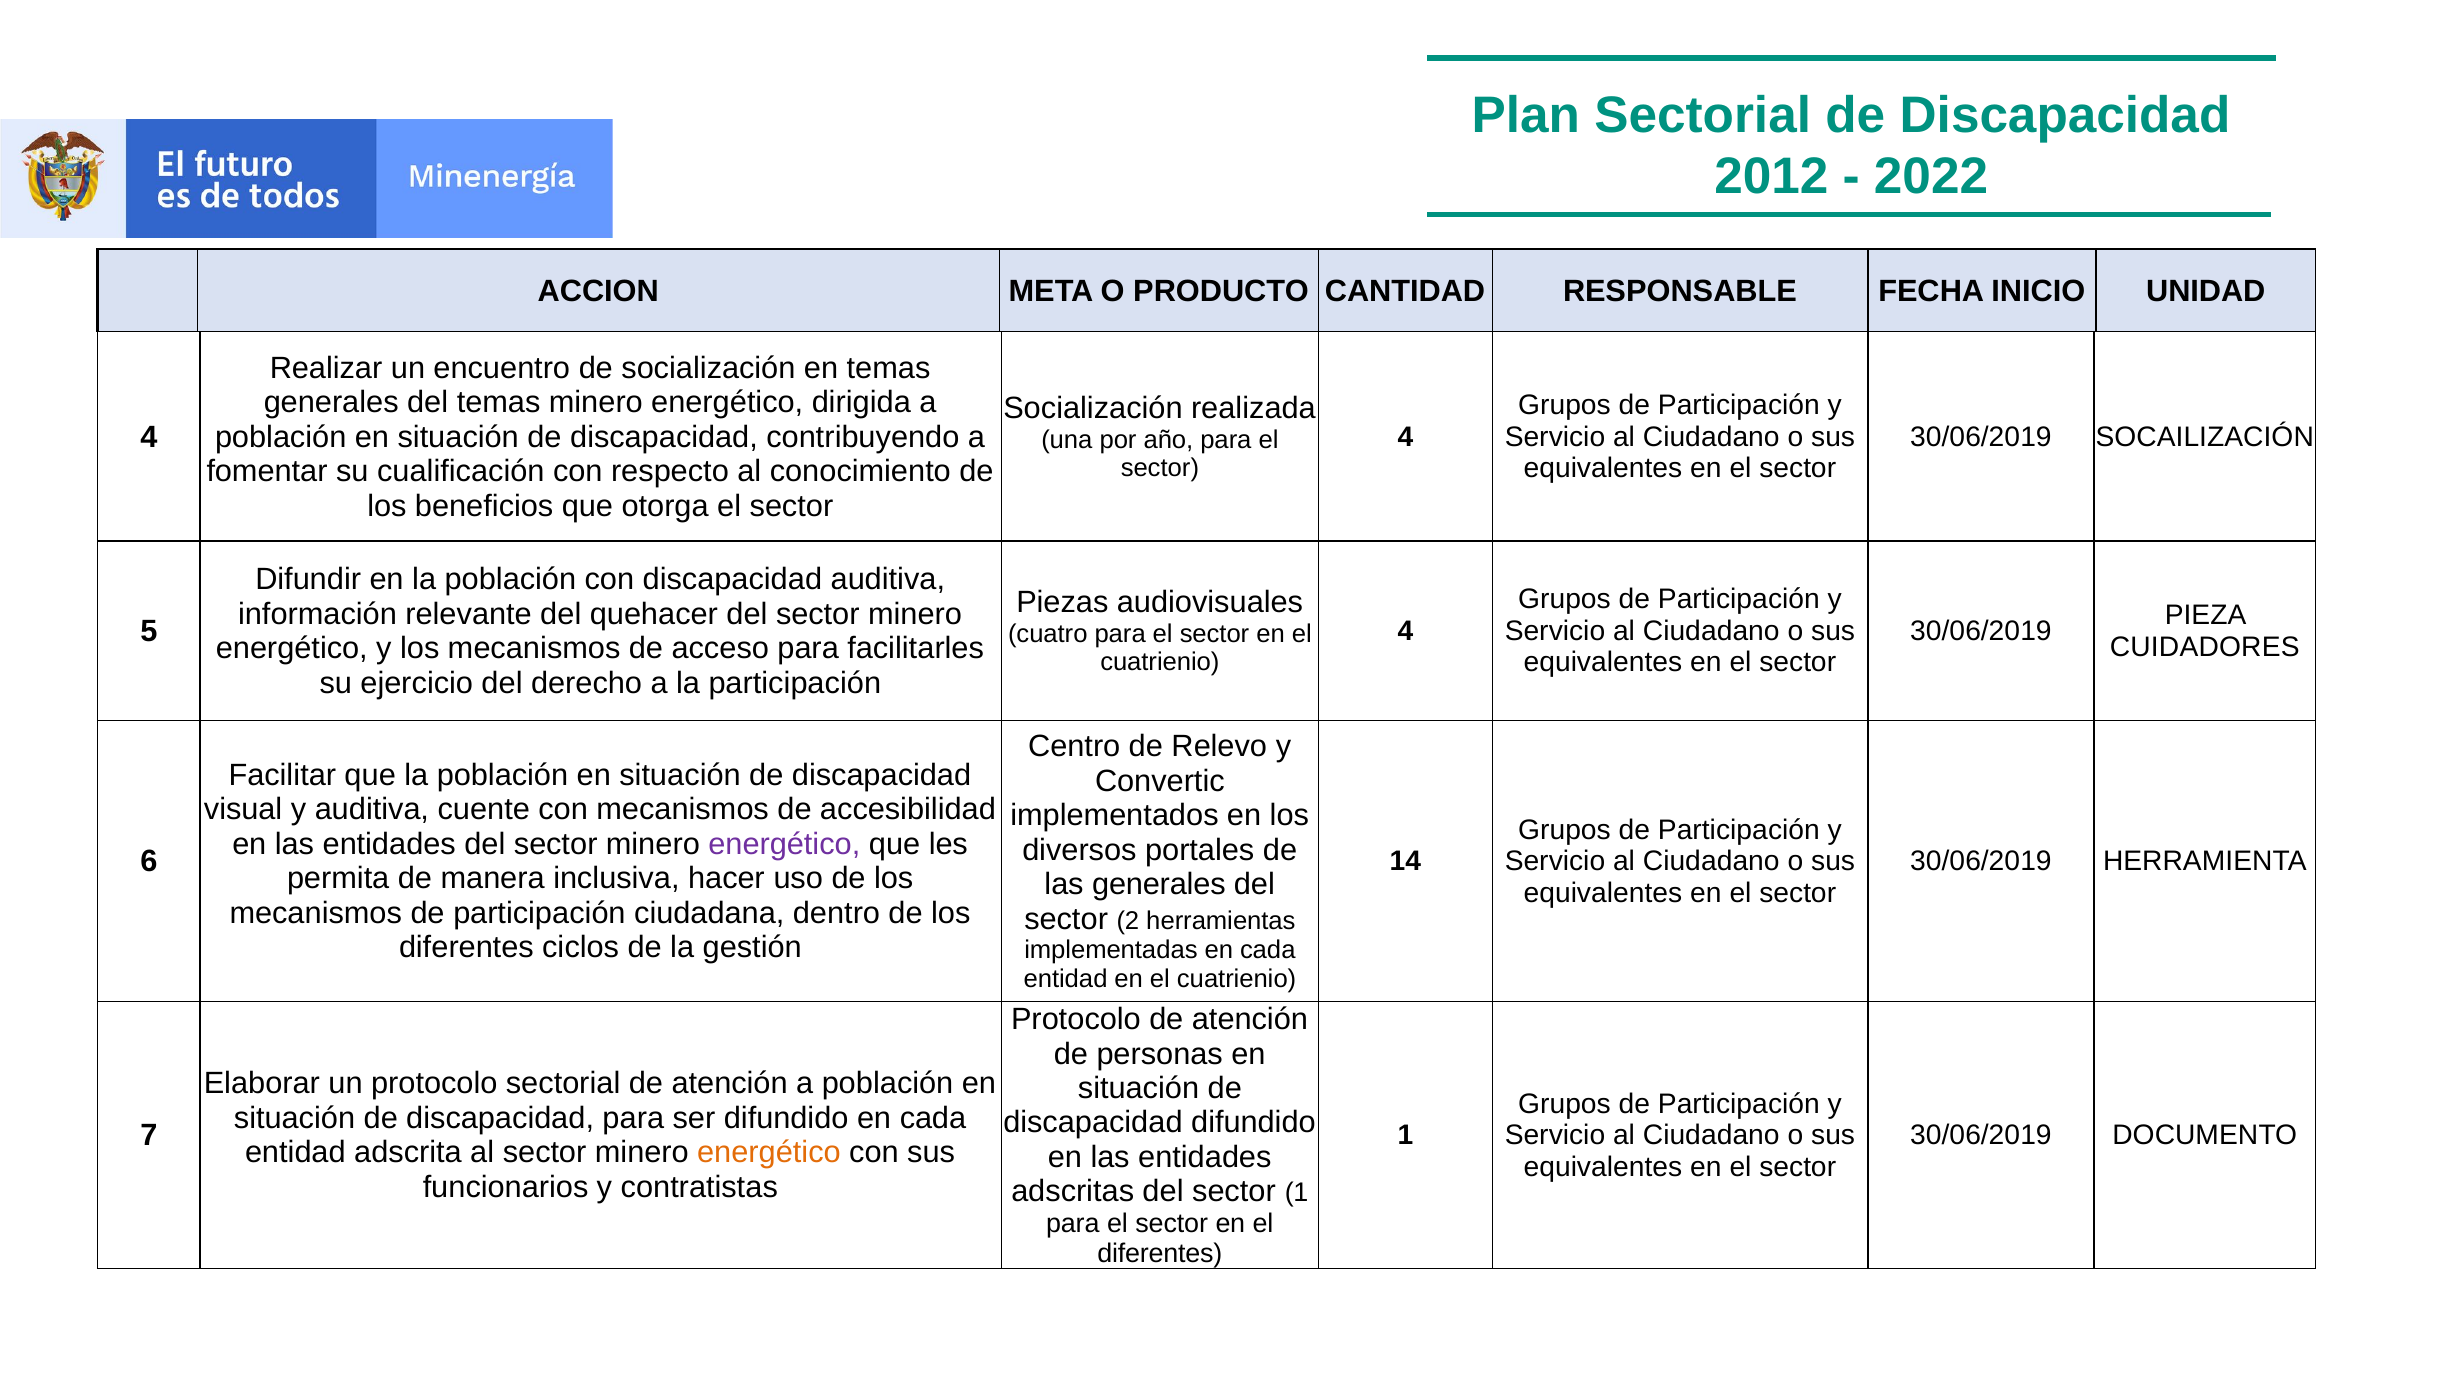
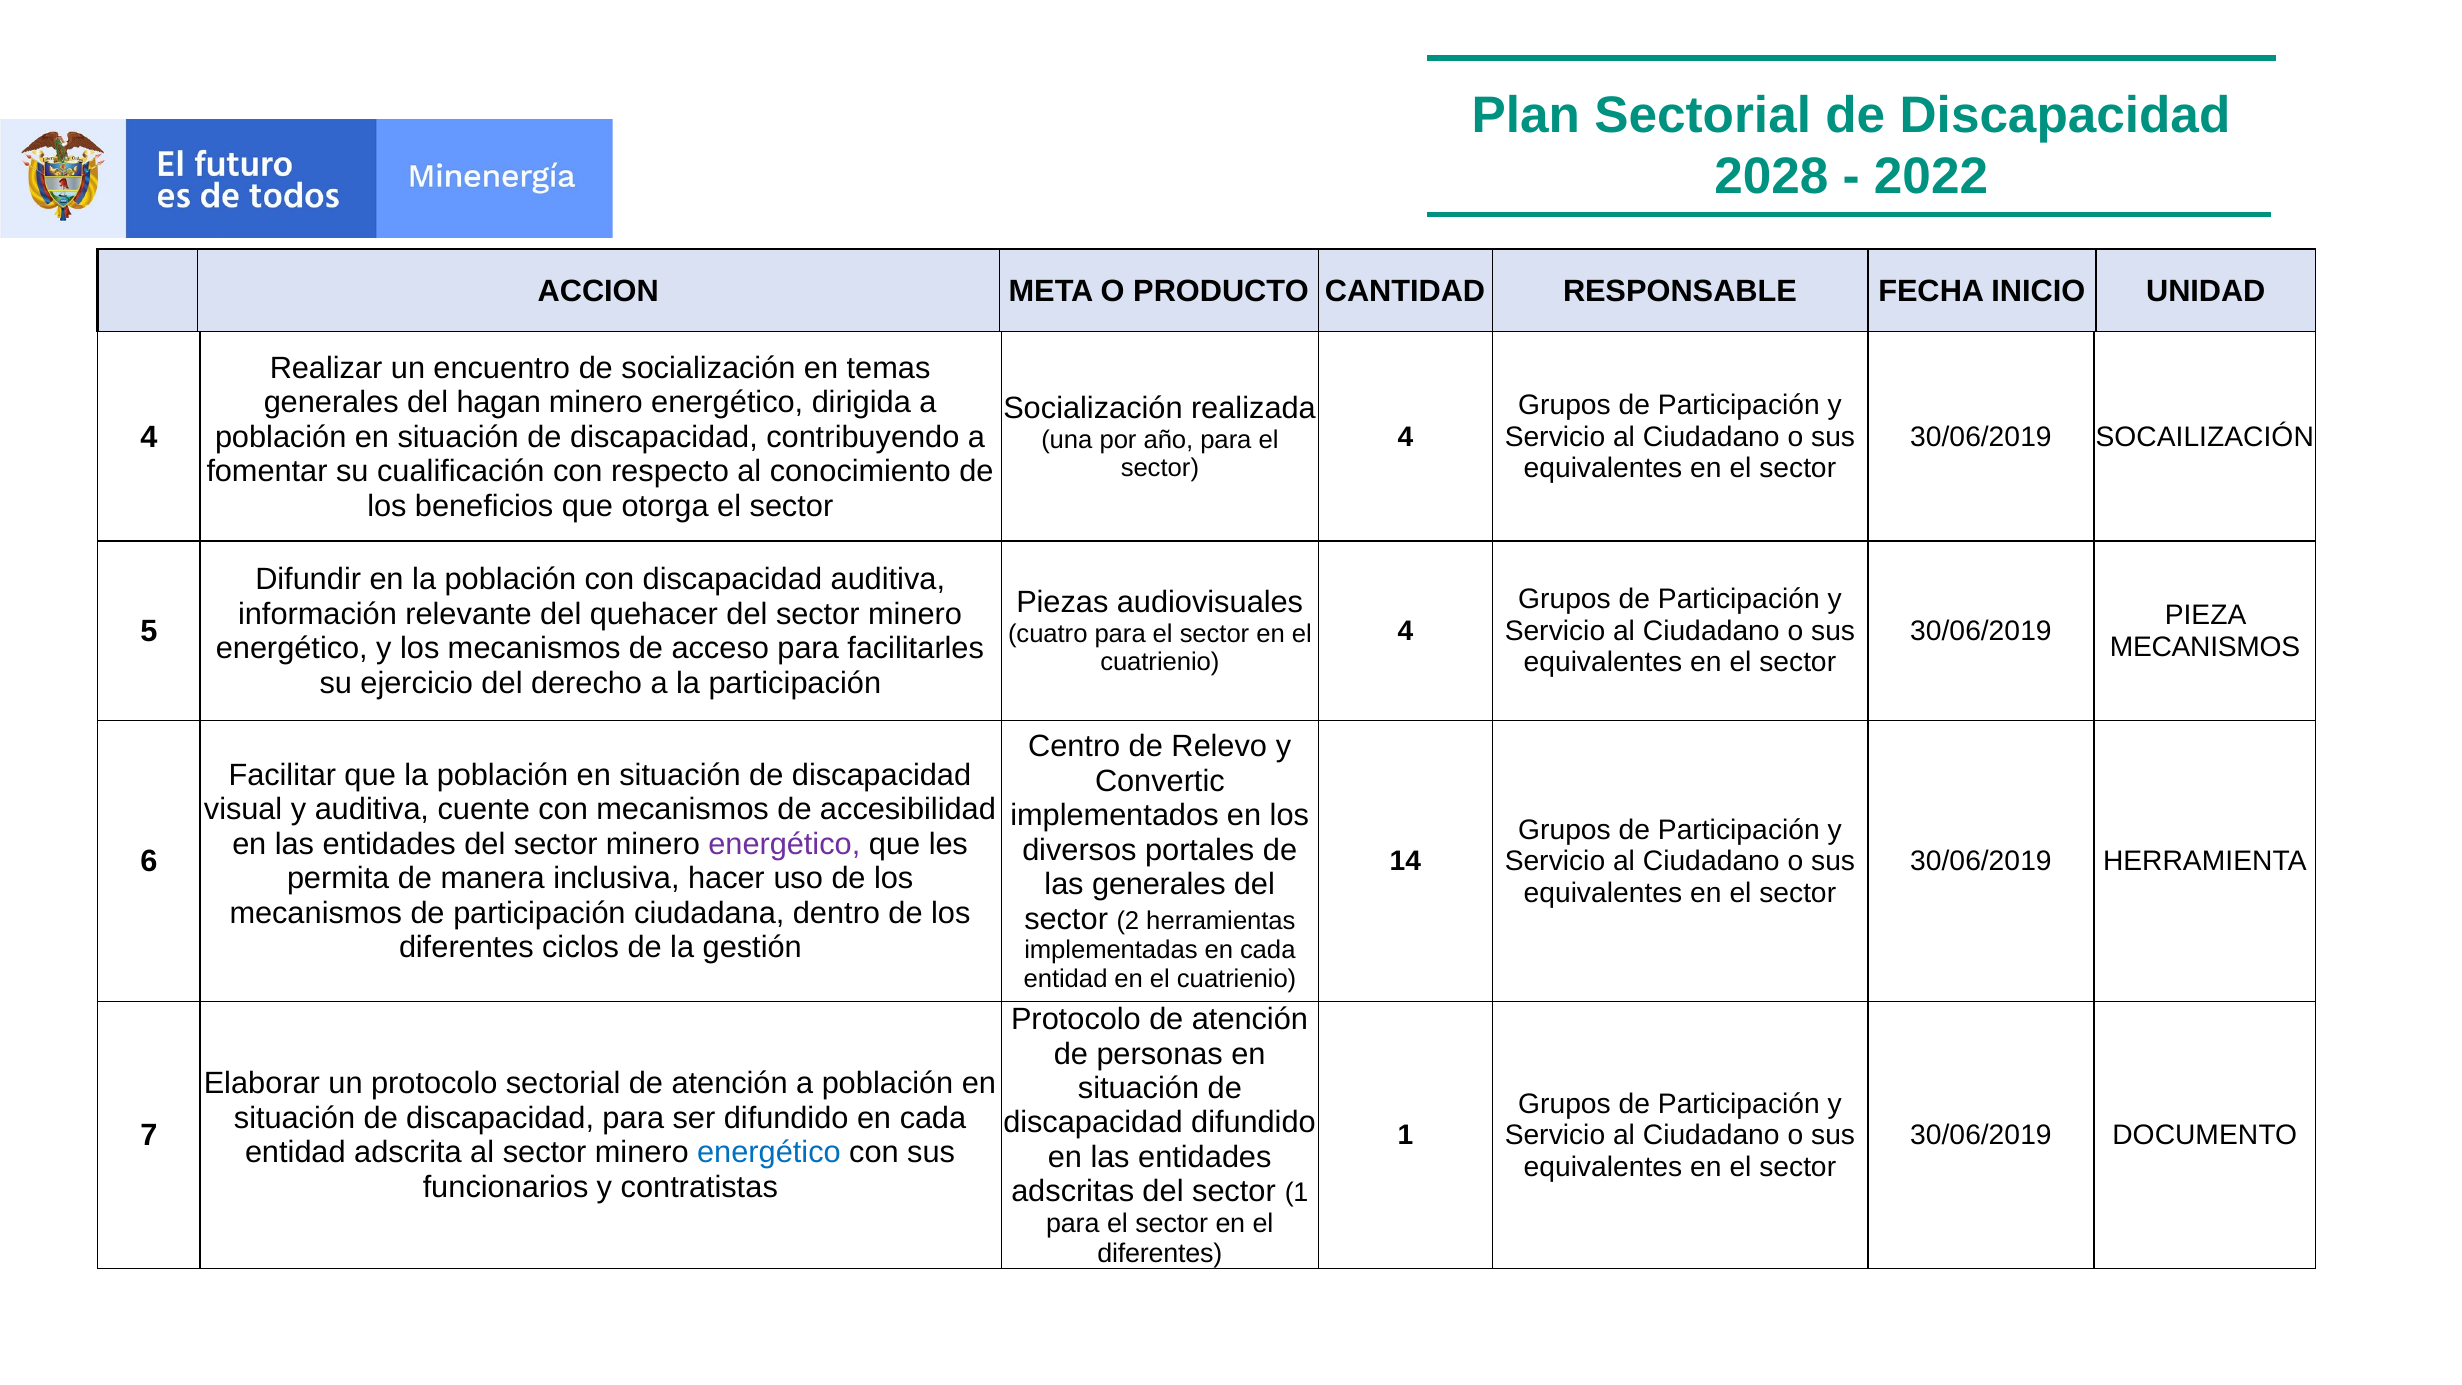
2012: 2012 -> 2028 (1771, 177)
del temas: temas -> hagan (499, 402)
CUIDADORES: CUIDADORES -> MECANISMOS (2205, 647)
energético colour: orange -> blue (769, 1153)
